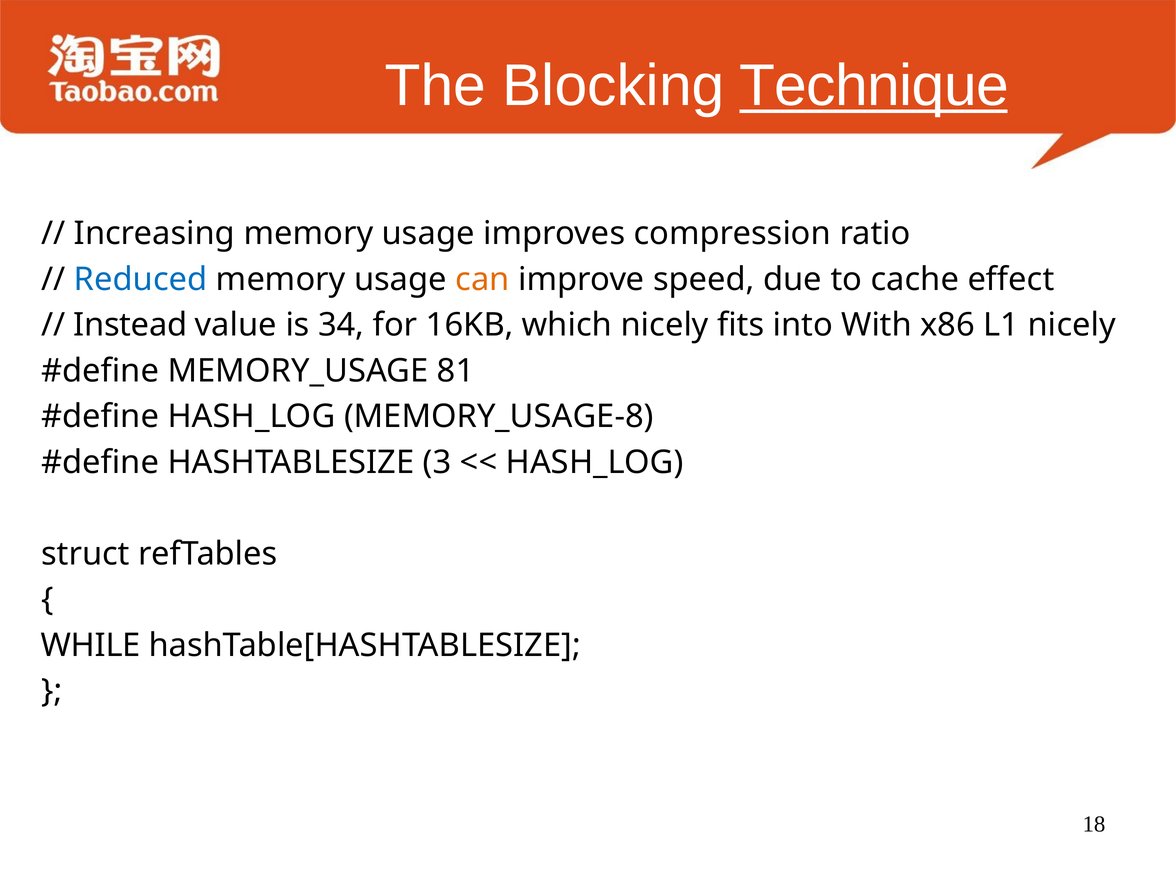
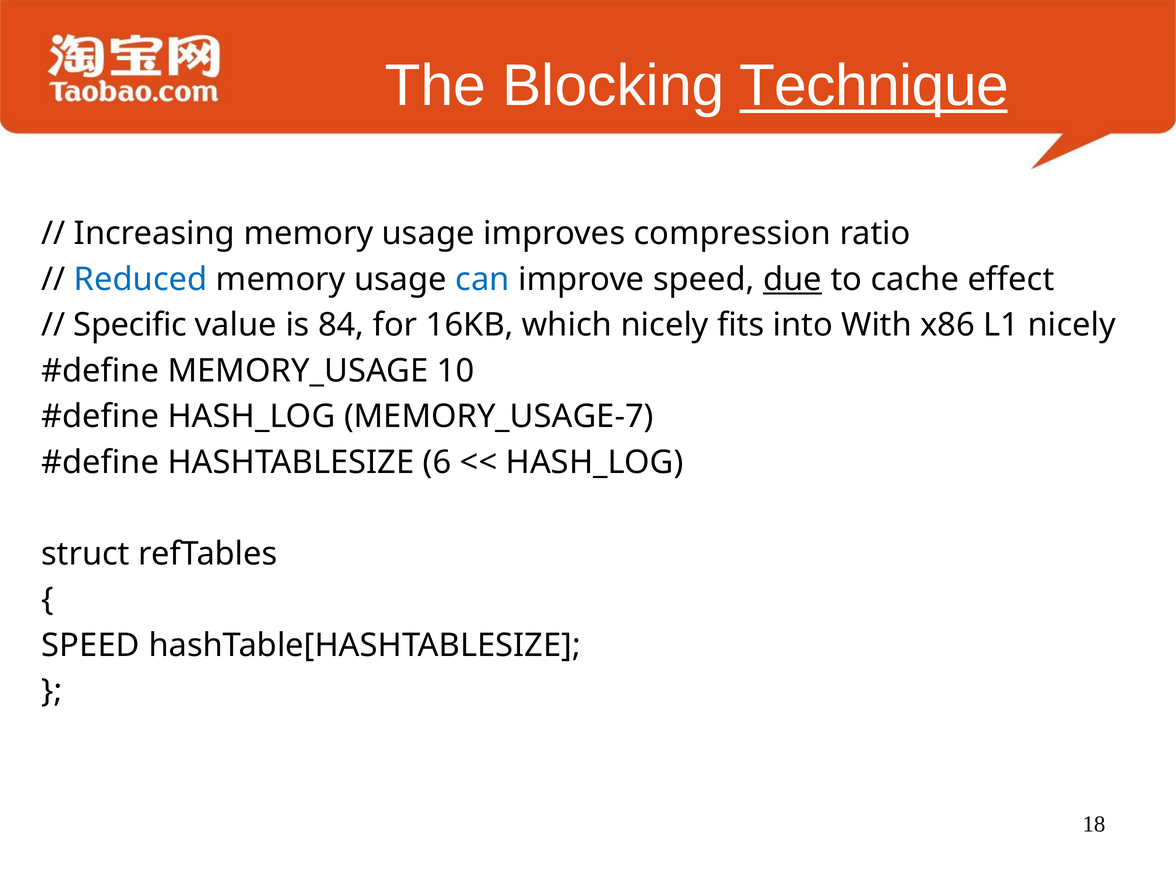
can colour: orange -> blue (483, 279)
due underline: none -> present (793, 279)
Instead: Instead -> Specific (130, 325)
34: 34 -> 84 (341, 325)
81: 81 -> 10 (456, 371)
MEMORY_USAGE-8: MEMORY_USAGE-8 -> MEMORY_USAGE-7 (499, 417)
3: 3 -> 6 (437, 462)
WHILE: WHILE -> SPEED (91, 645)
